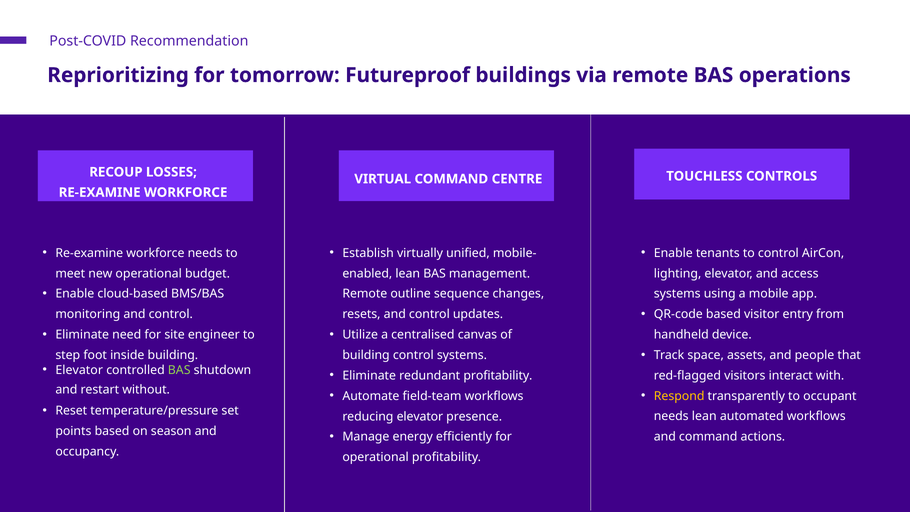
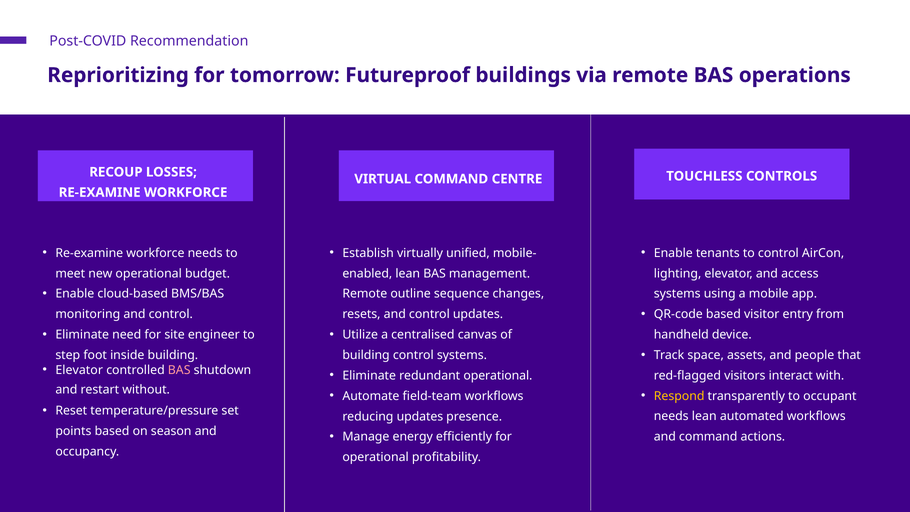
BAS colour: light green -> pink (179, 370)
redundant profitability: profitability -> operational (498, 375)
reducing elevator: elevator -> updates (420, 416)
